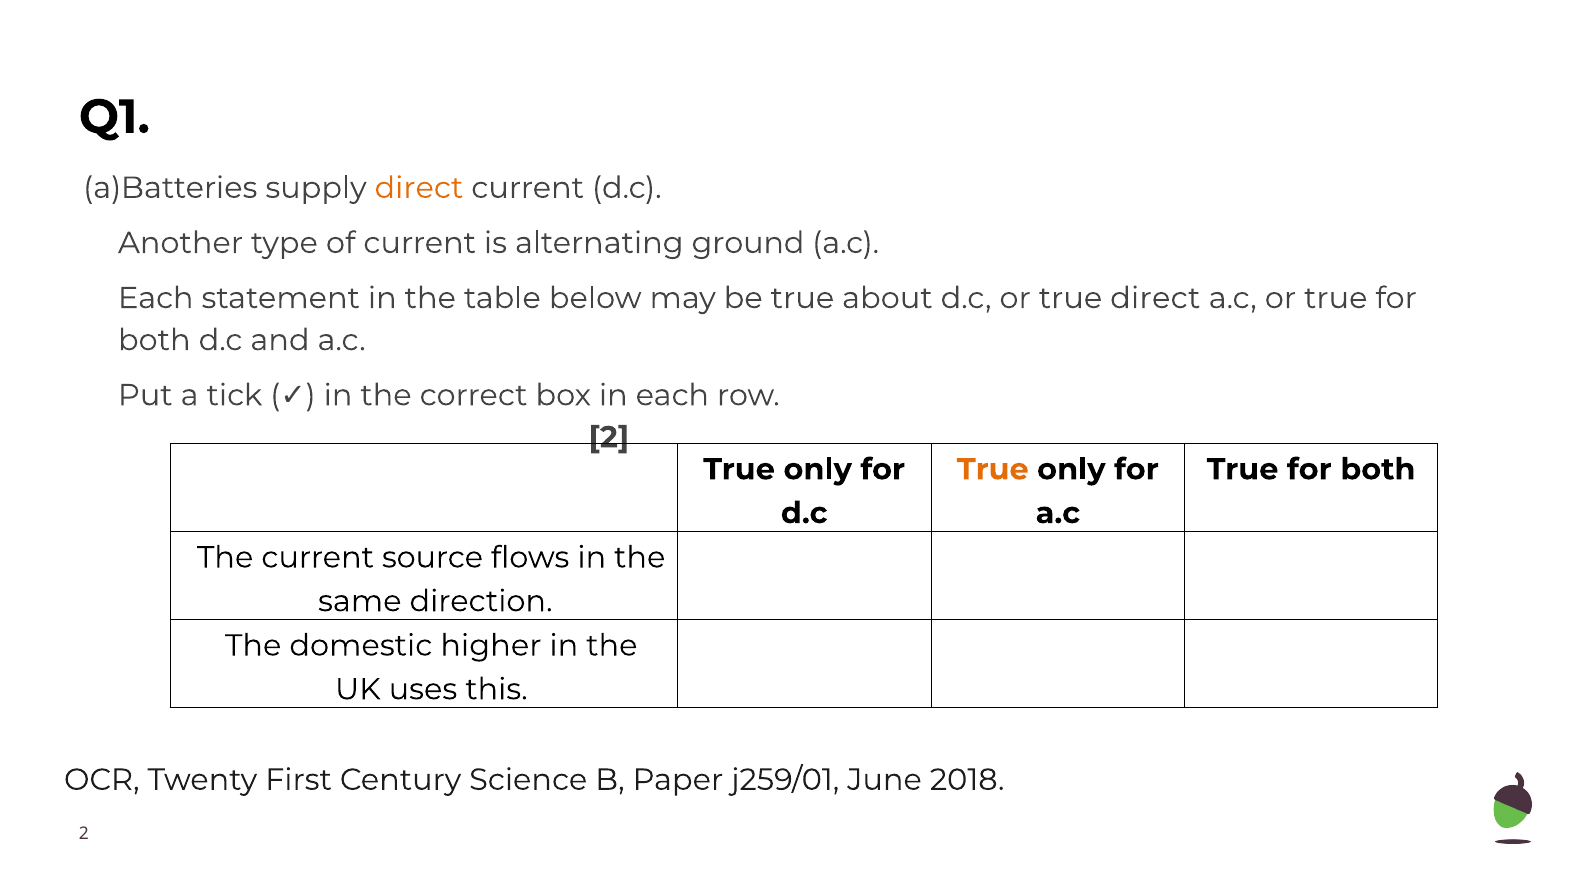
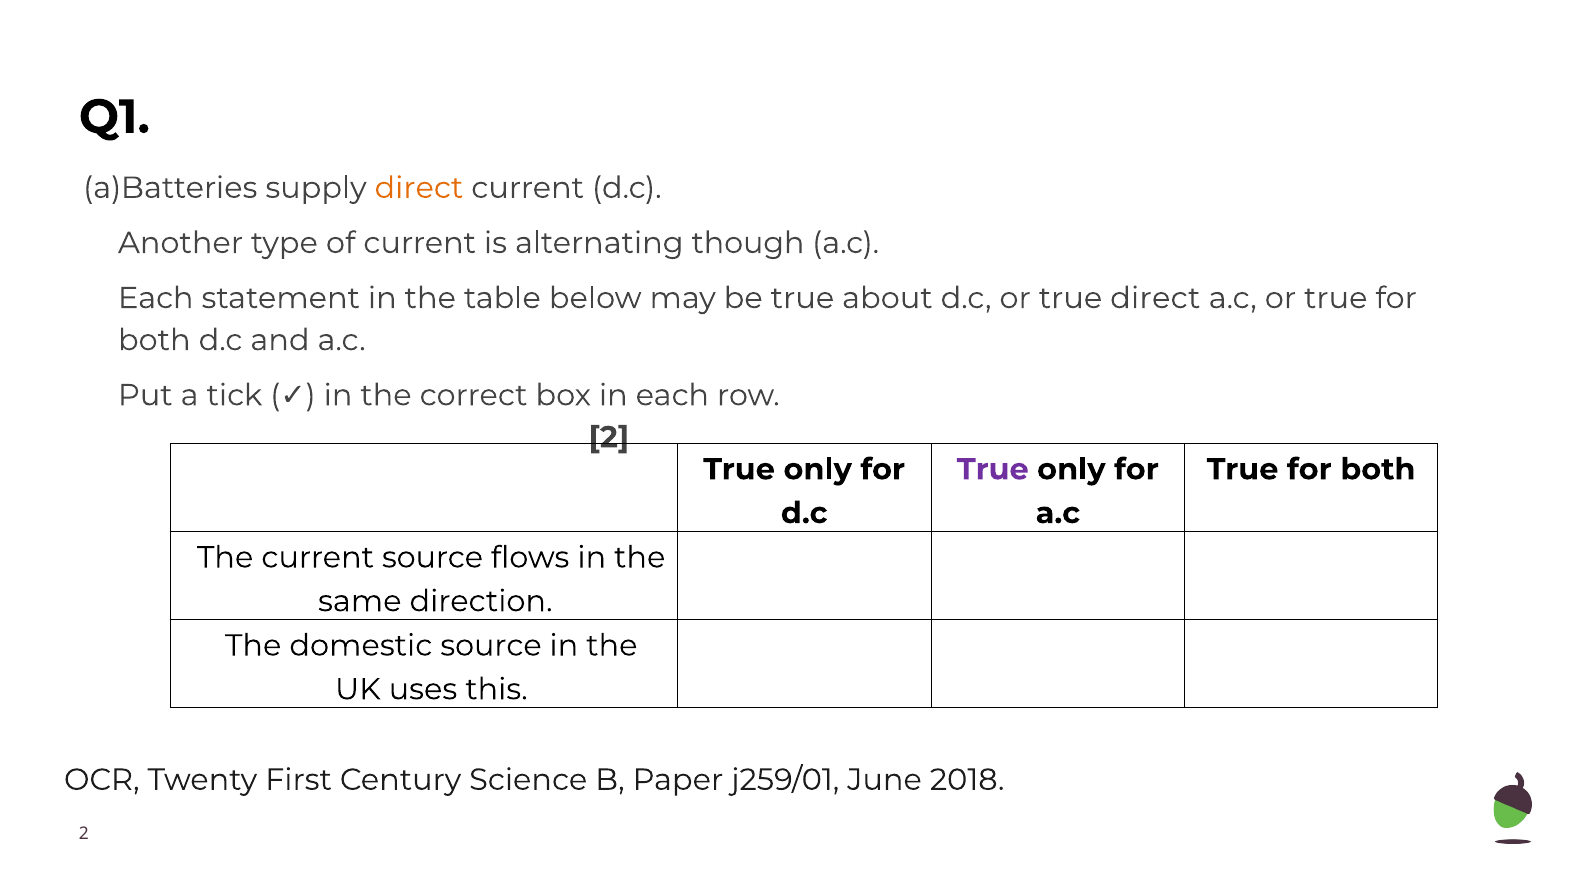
ground: ground -> though (748, 243)
True colour: orange -> purple (993, 470)
domestic higher: higher -> source (491, 646)
